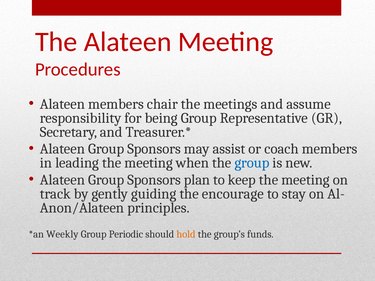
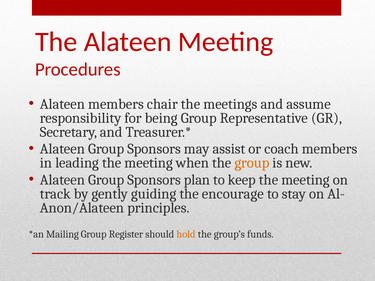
group colour: blue -> orange (252, 163)
Weekly: Weekly -> Mailing (62, 234)
Periodic: Periodic -> Register (126, 234)
